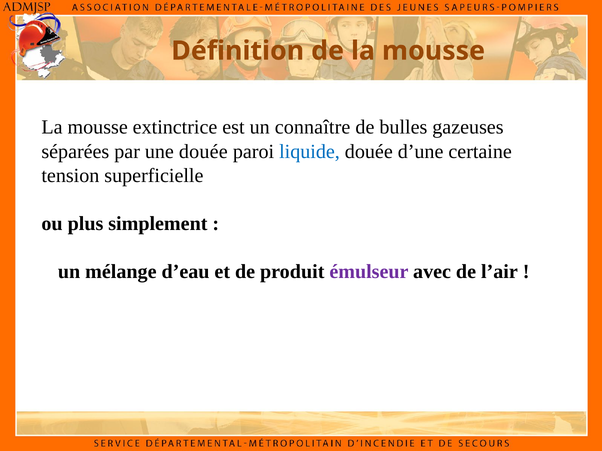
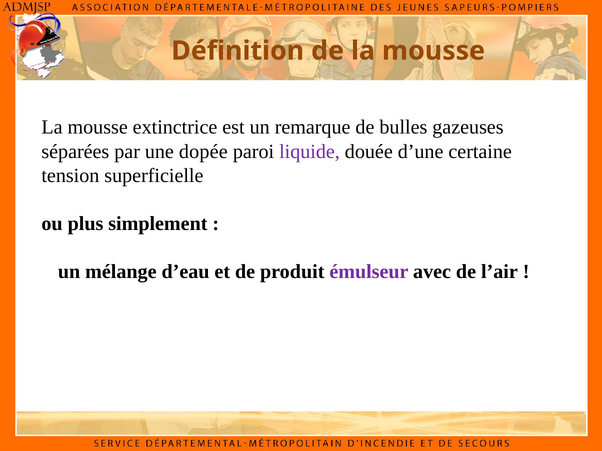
connaître: connaître -> remarque (313, 127)
une douée: douée -> dopée (203, 152)
liquide colour: blue -> purple (310, 152)
